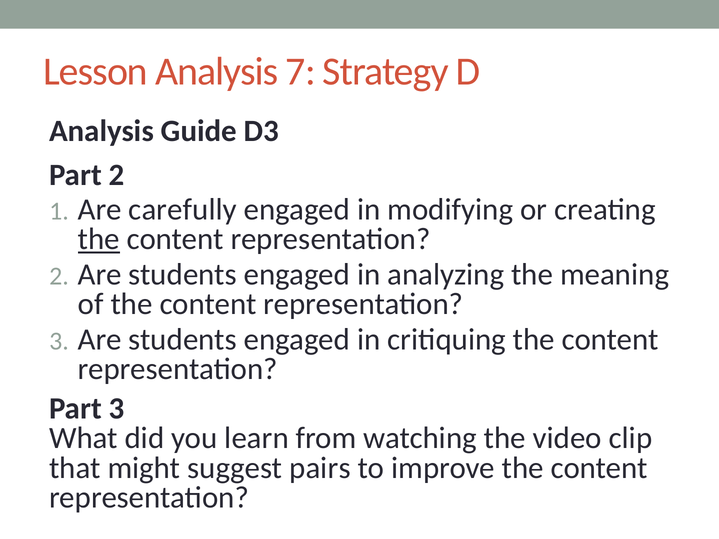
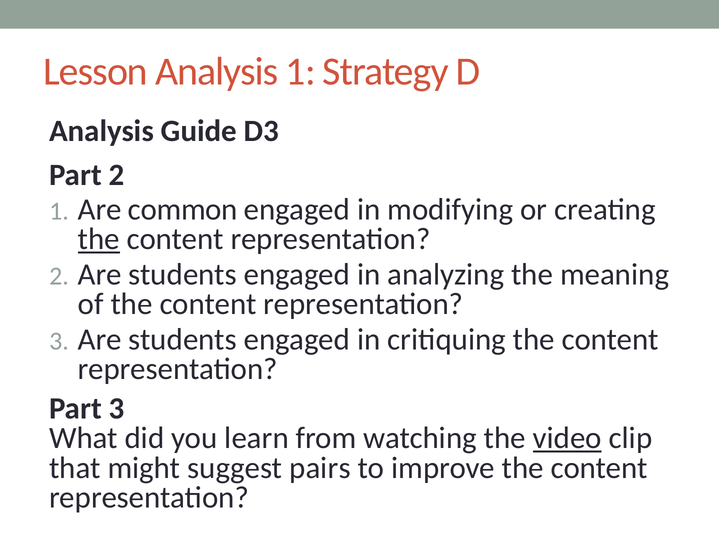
Analysis 7: 7 -> 1 (301, 72)
carefully: carefully -> common (183, 210)
video underline: none -> present (567, 438)
